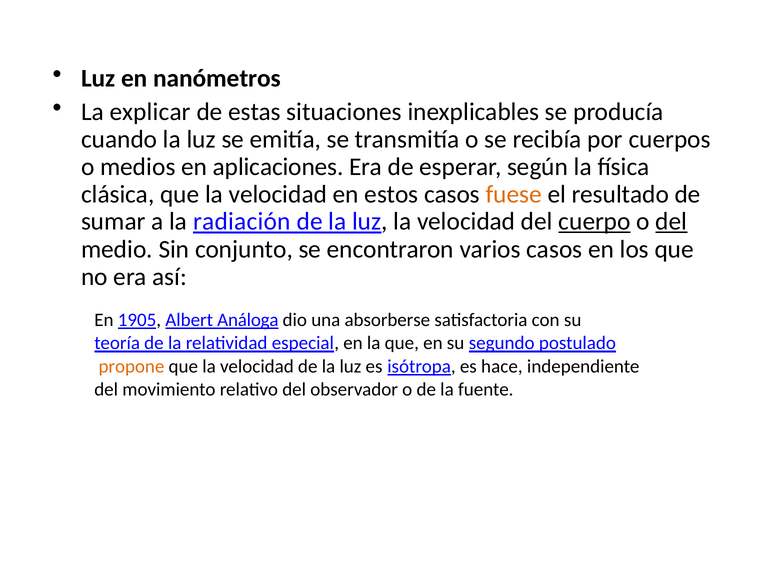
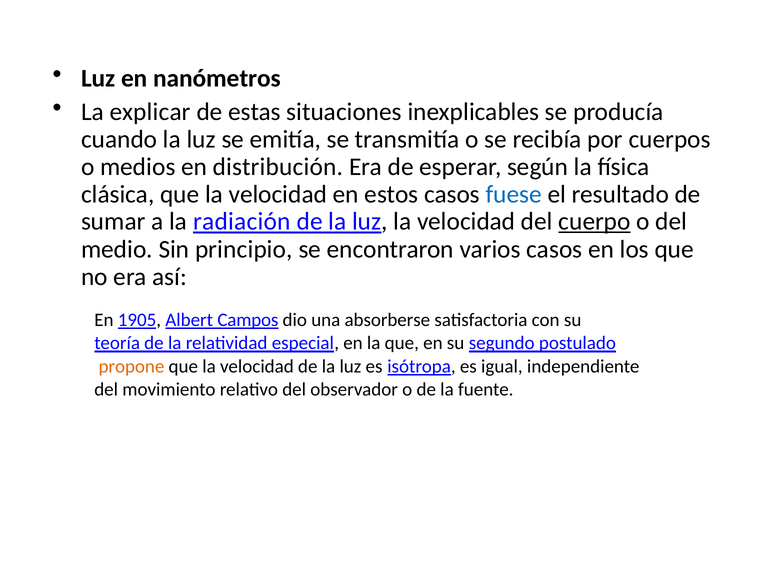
aplicaciones: aplicaciones -> distribución (278, 167)
fuese colour: orange -> blue (514, 194)
del underline: present -> none (671, 221)
conjunto: conjunto -> principio (244, 249)
Análoga: Análoga -> Campos (248, 320)
hace: hace -> igual (502, 366)
